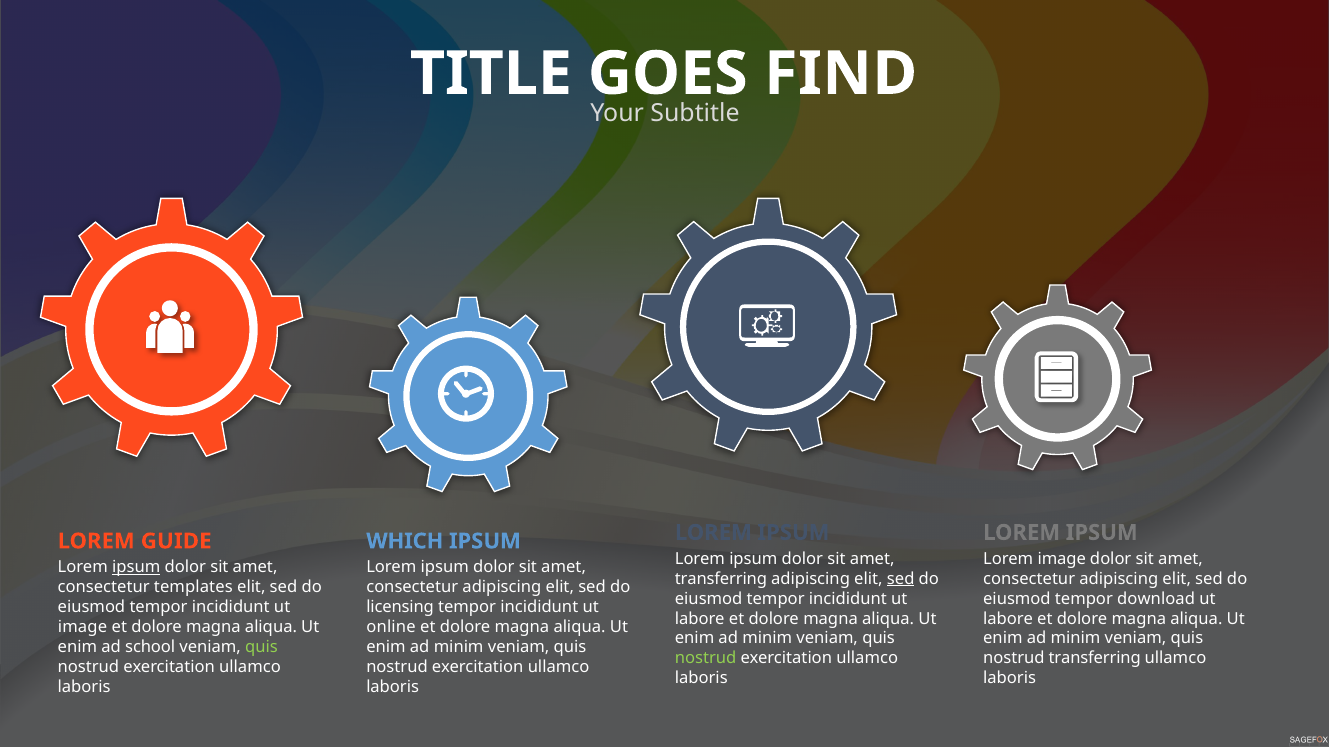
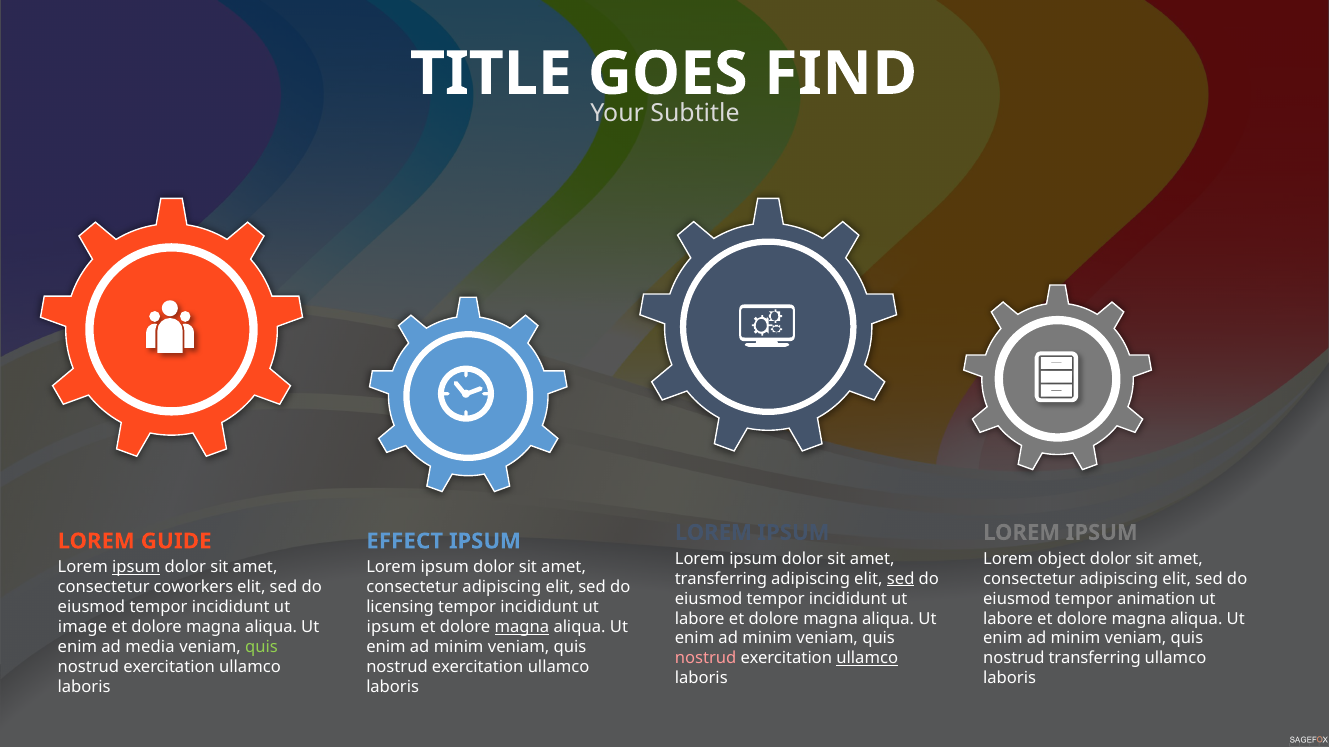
WHICH: WHICH -> EFFECT (405, 542)
Lorem image: image -> object (1062, 559)
templates: templates -> coworkers (193, 588)
download: download -> animation (1156, 599)
online: online -> ipsum (391, 628)
magna underline: none -> present (522, 628)
school: school -> media (150, 648)
nostrud colour: light green -> pink (706, 659)
ullamco underline: none -> present (867, 659)
